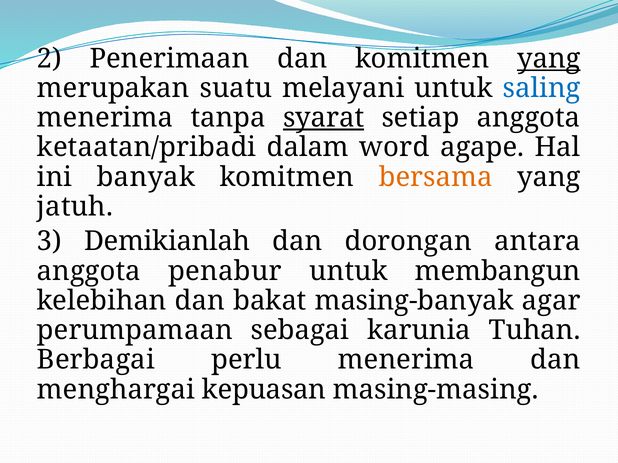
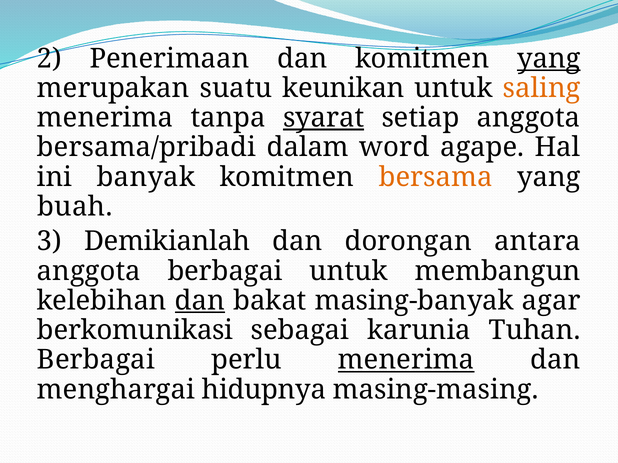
melayani: melayani -> keunikan (343, 88)
saling colour: blue -> orange (542, 88)
ketaatan/pribadi: ketaatan/pribadi -> bersama/pribadi (147, 148)
jatuh: jatuh -> buah (75, 207)
anggota penabur: penabur -> berbagai (225, 271)
dan underline: none -> present (200, 301)
perumpamaan: perumpamaan -> berkomunikasi (135, 331)
menerima underline: none -> present (406, 360)
kepuasan: kepuasan -> hidupnya (264, 390)
